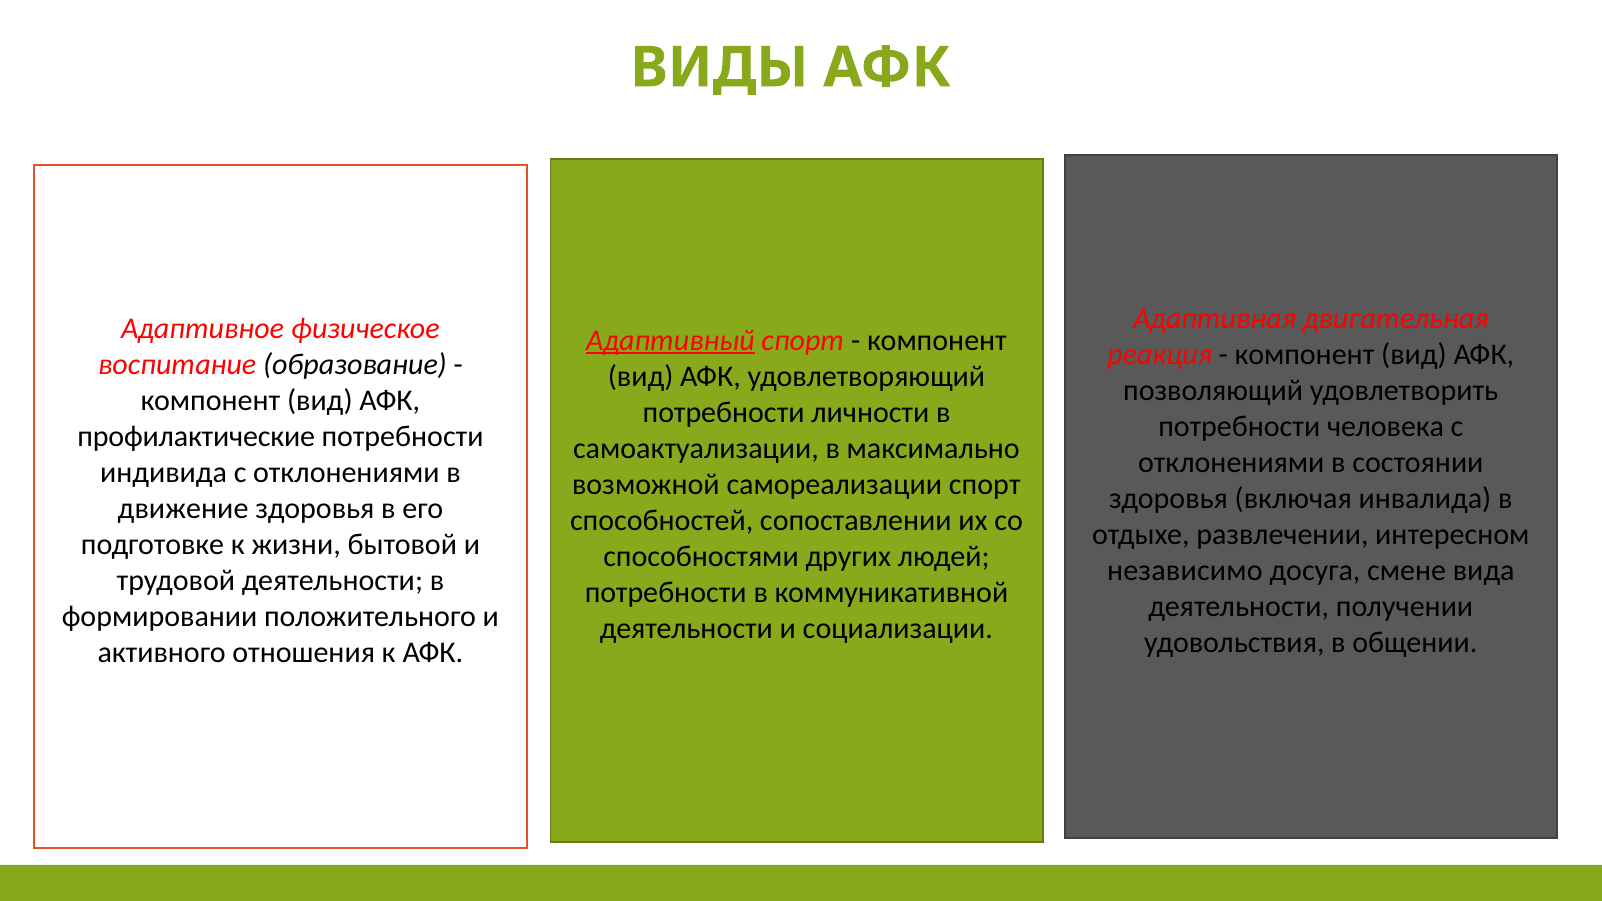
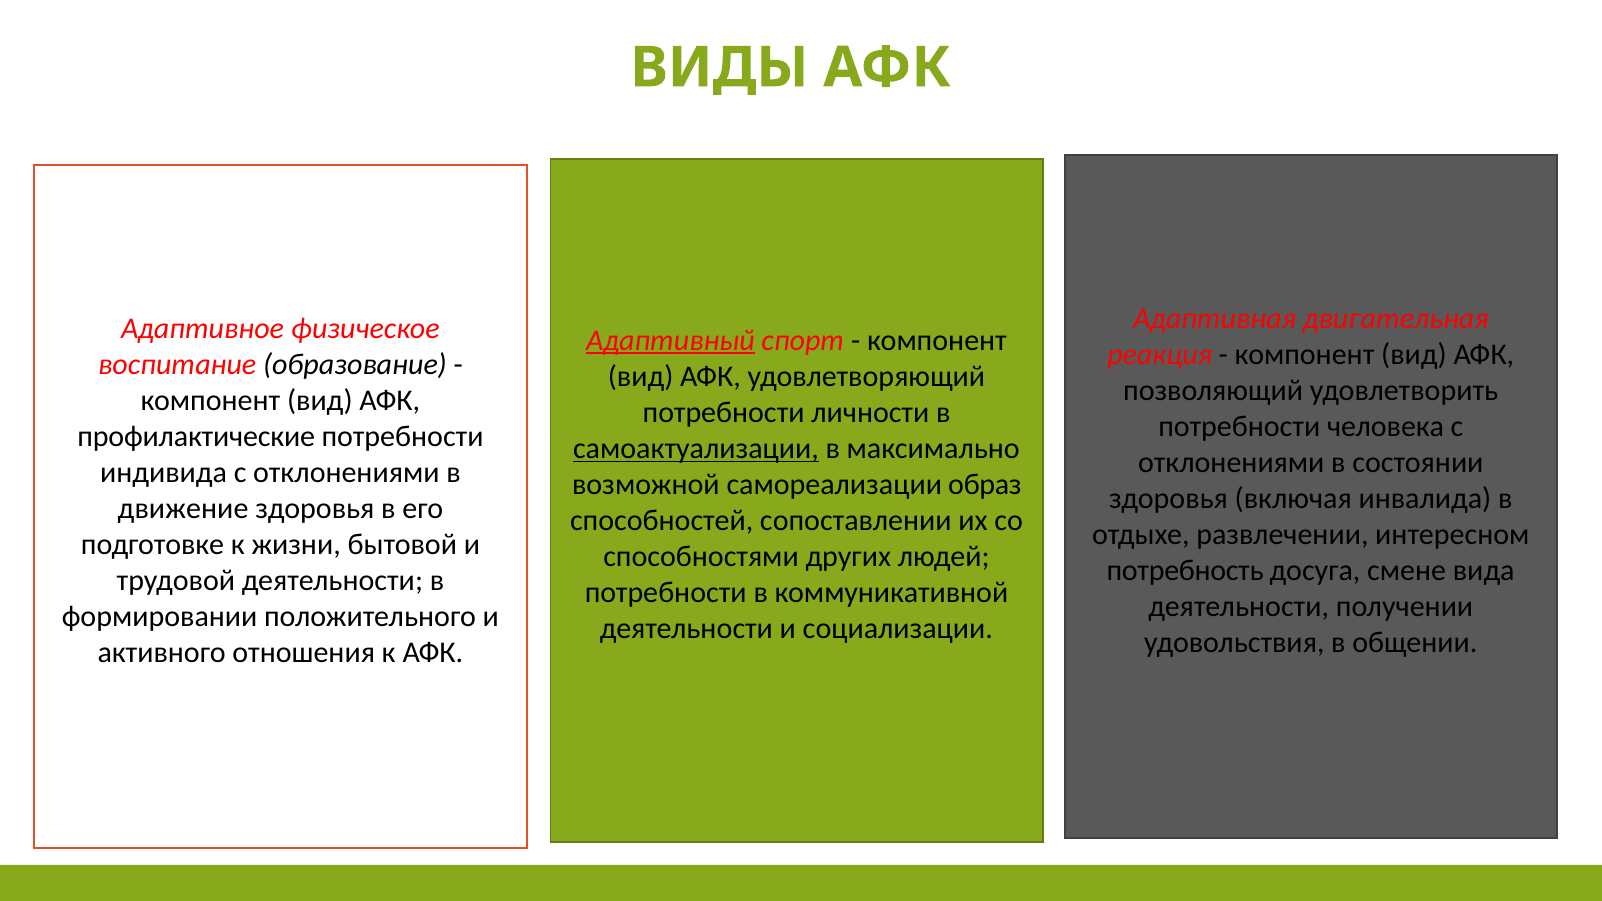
самоактуализации underline: none -> present (696, 449)
самореализации спорт: спорт -> образ (985, 485)
независимо: независимо -> потребность (1185, 571)
